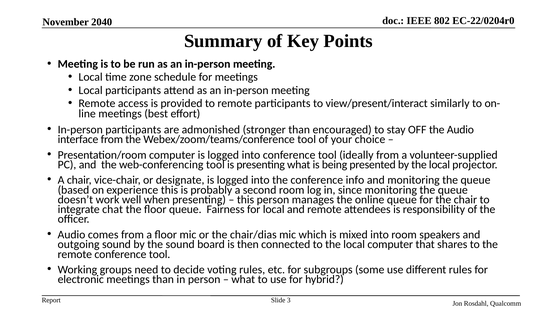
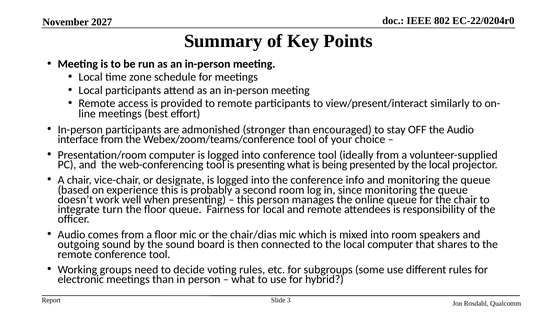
2040: 2040 -> 2027 (102, 22)
chat: chat -> turn (113, 210)
